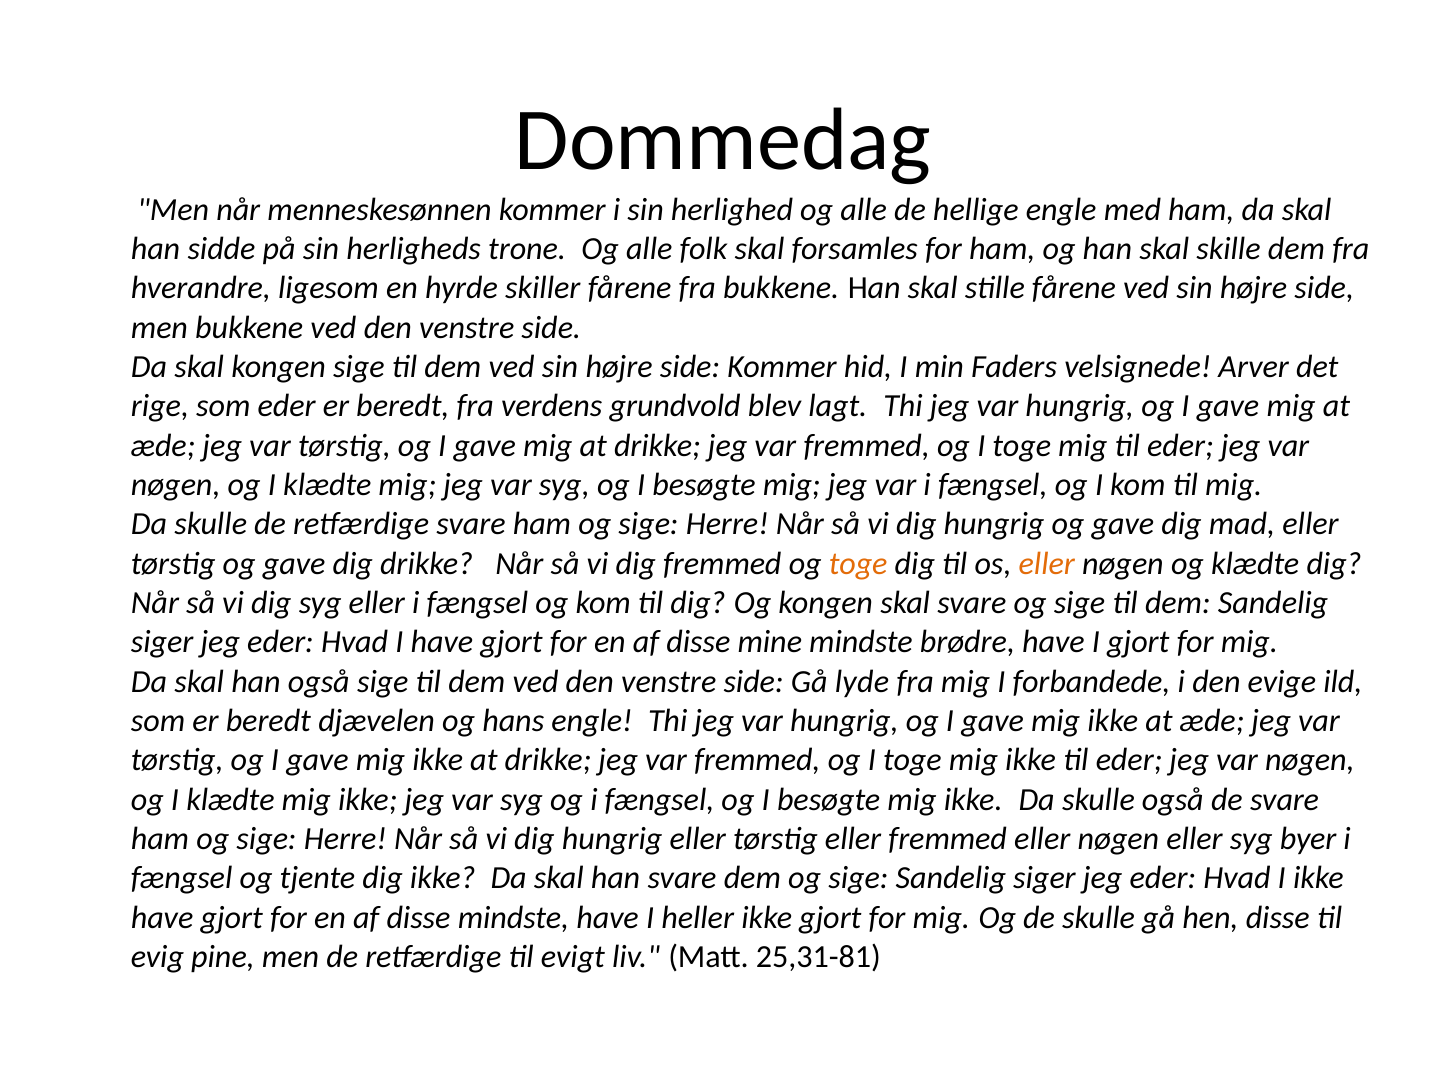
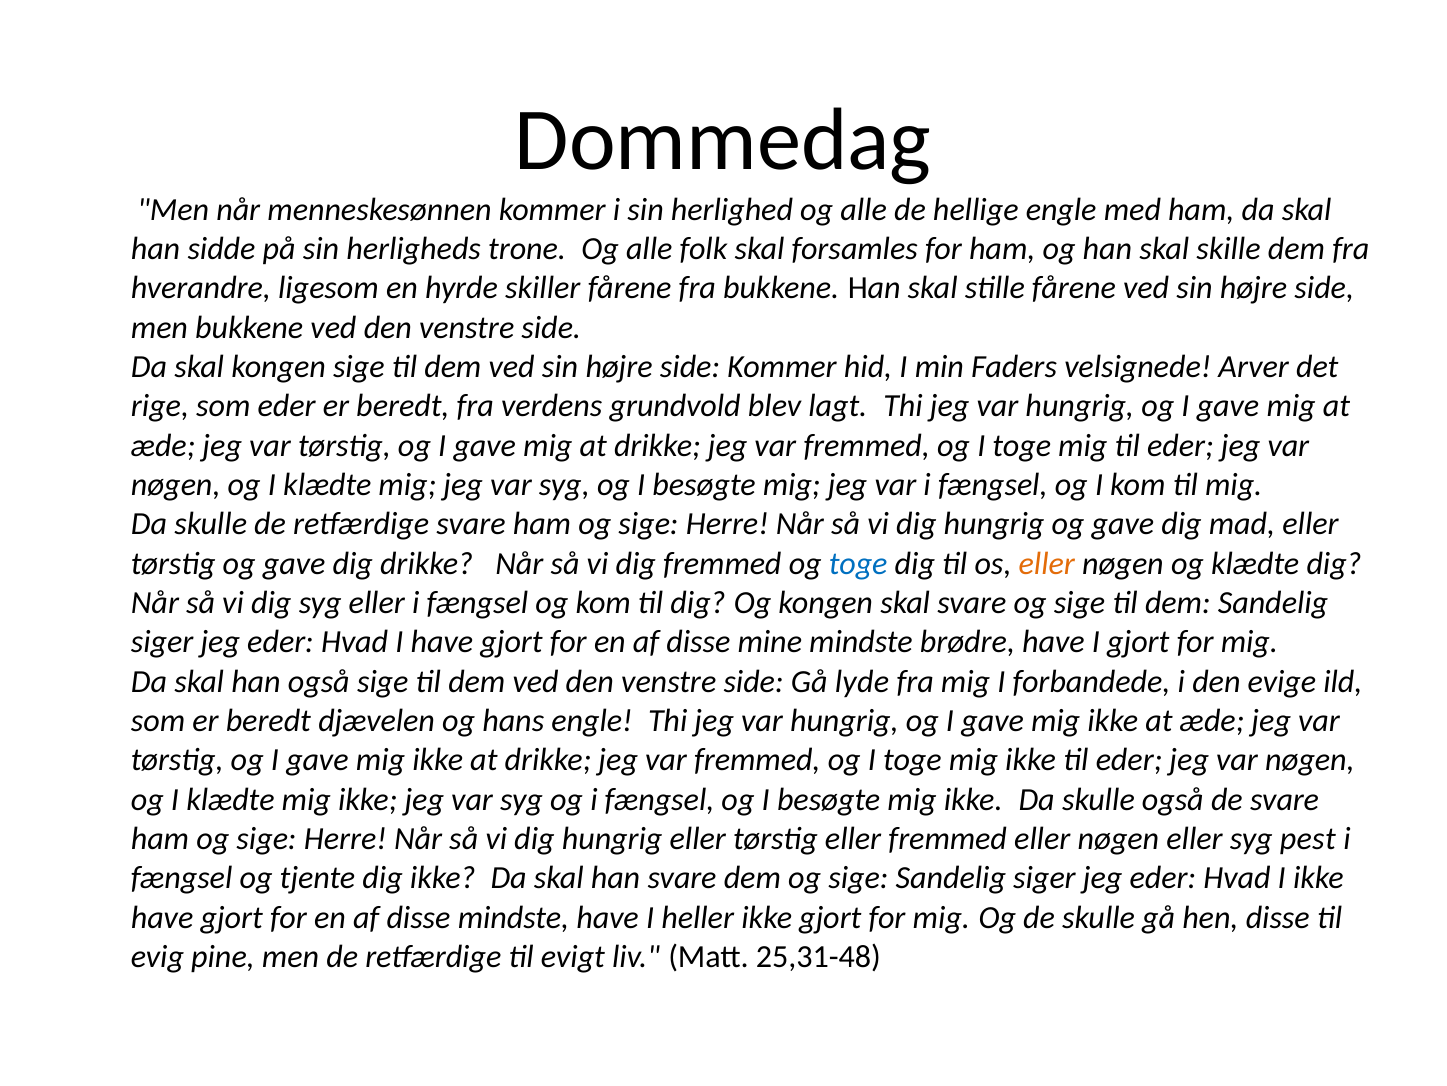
toge colour: orange -> blue (858, 563)
byer: byer -> pest (1308, 838)
25,31-81: 25,31-81 -> 25,31-48 (818, 956)
